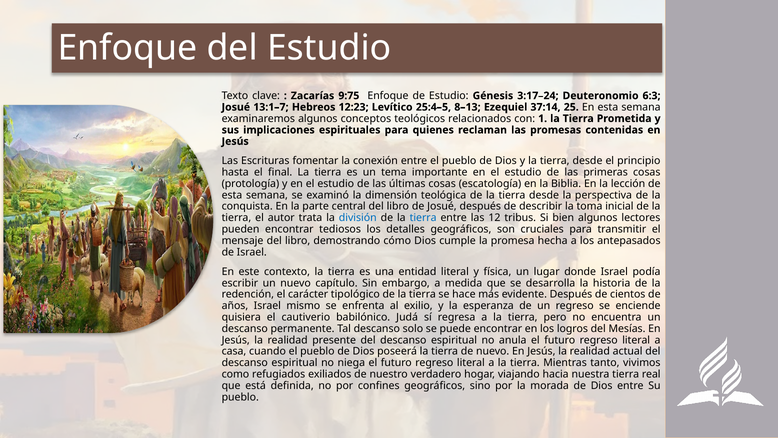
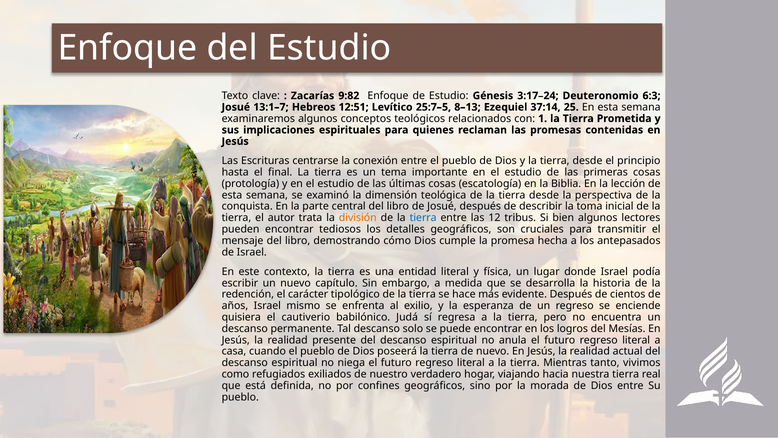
9:75: 9:75 -> 9:82 (349, 96)
12:23: 12:23 -> 12:51 (354, 107)
25:4–5: 25:4–5 -> 25:7–5 (433, 107)
fomentar: fomentar -> centrarse (315, 161)
división colour: blue -> orange (358, 218)
